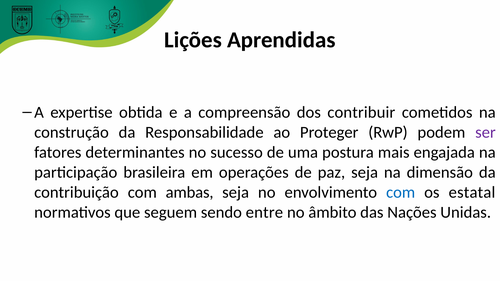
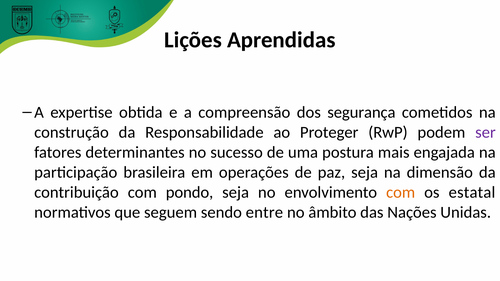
contribuir: contribuir -> segurança (361, 112)
ambas: ambas -> pondo (190, 192)
com colour: blue -> orange (401, 192)
